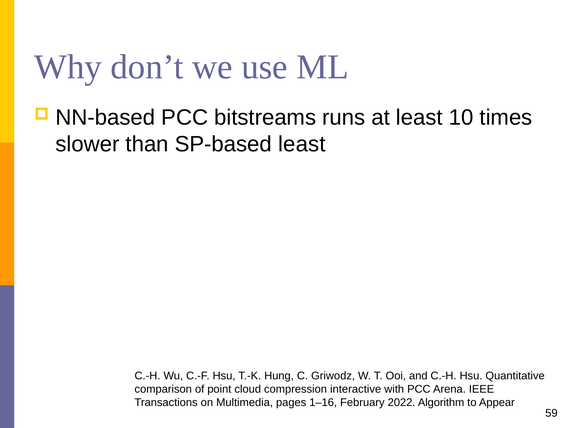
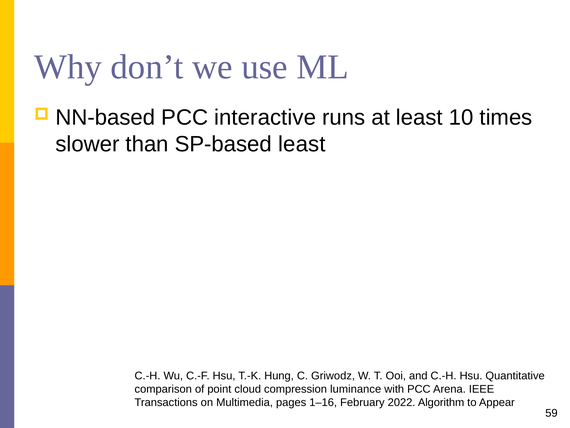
bitstreams: bitstreams -> interactive (265, 117)
interactive: interactive -> luminance (356, 389)
